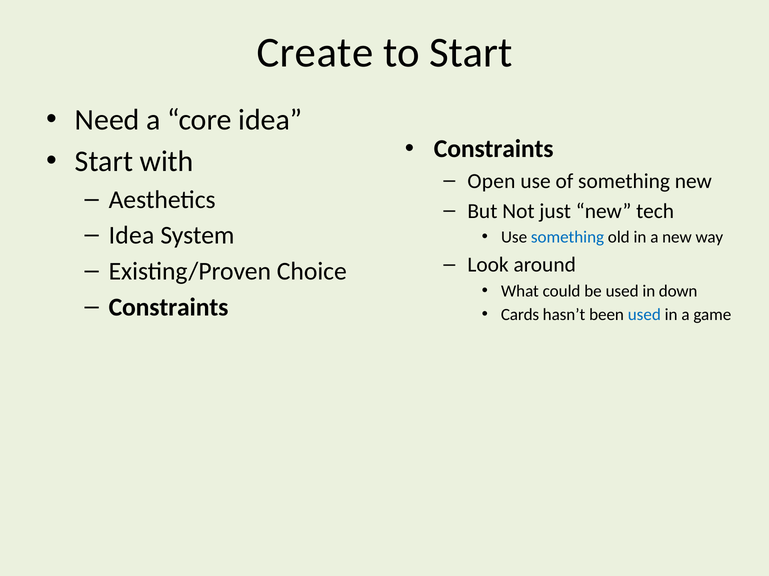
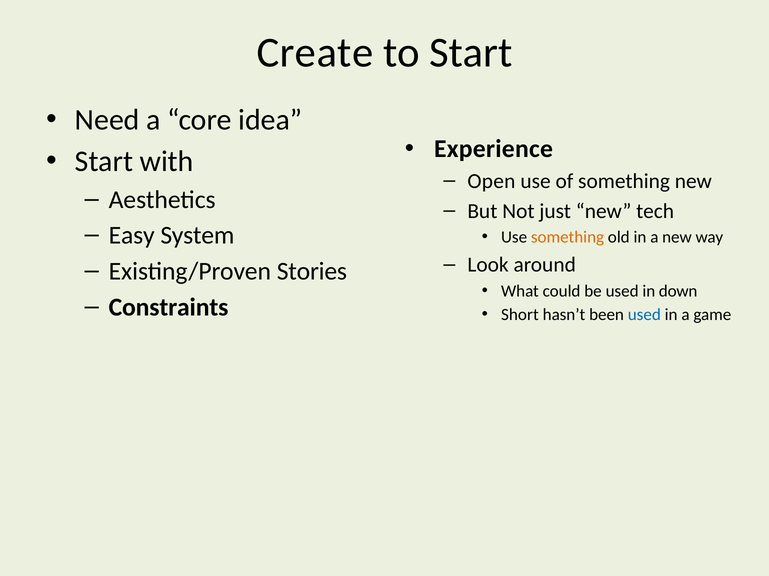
Constraints: Constraints -> Experience (493, 149)
Idea: Idea -> Easy (132, 236)
something colour: blue -> orange (568, 237)
Choice: Choice -> Stories (312, 272)
Cards: Cards -> Short (520, 315)
